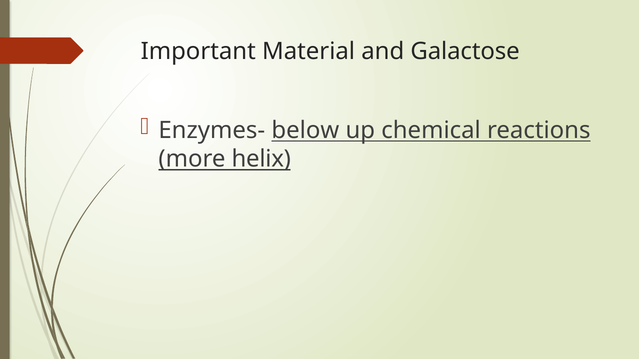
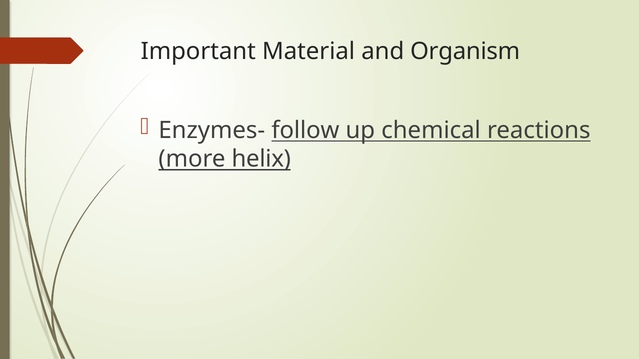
Galactose: Galactose -> Organism (465, 51)
below: below -> follow (305, 130)
